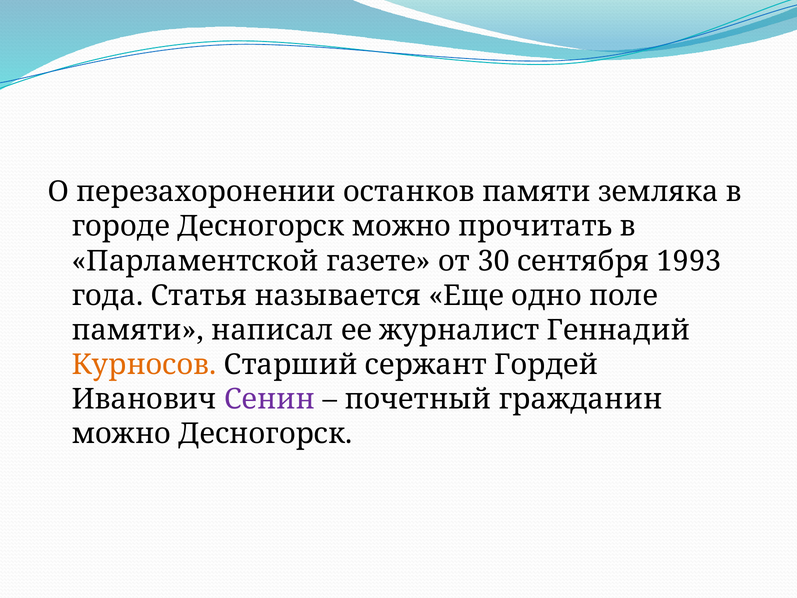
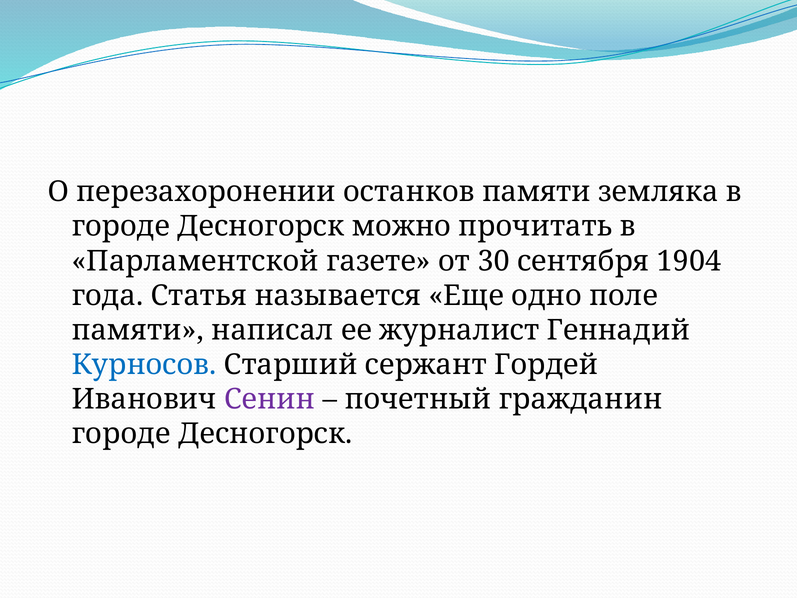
1993: 1993 -> 1904 (689, 261)
Курносов colour: orange -> blue (144, 364)
можно: можно -> городе (121, 433)
